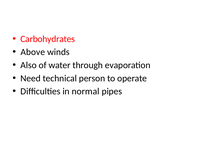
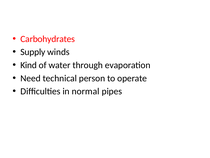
Above: Above -> Supply (33, 52)
Also: Also -> Kind (29, 65)
